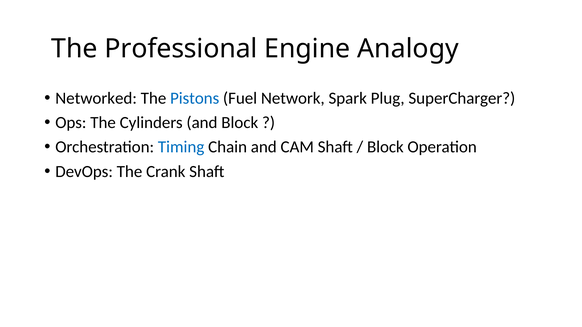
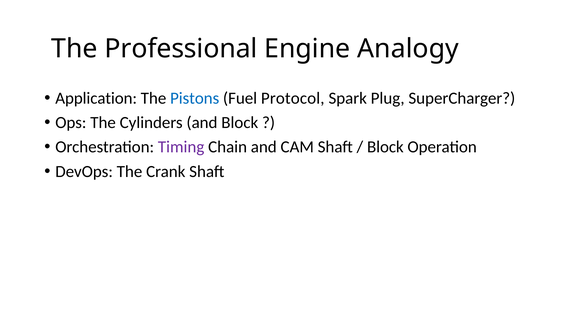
Networked: Networked -> Application (96, 98)
Network: Network -> Protocol (293, 98)
Timing colour: blue -> purple (181, 147)
